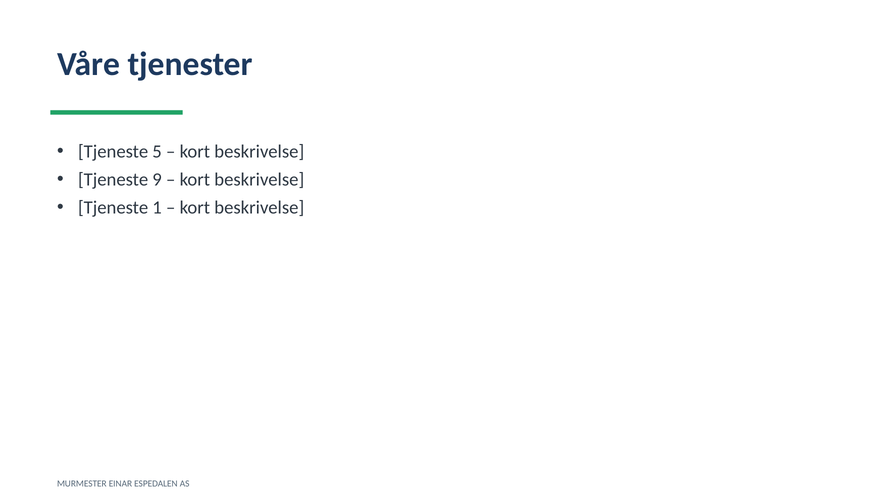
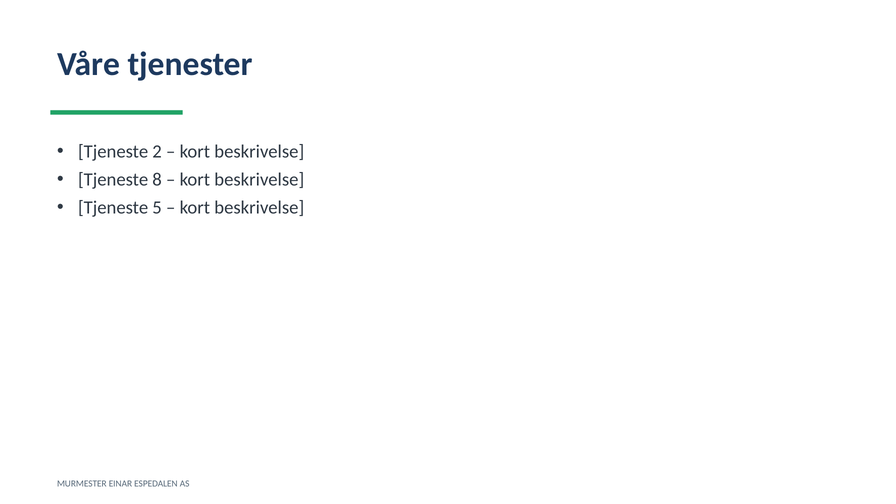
5: 5 -> 2 (157, 152)
9: 9 -> 8 (157, 180)
1: 1 -> 5 (157, 208)
